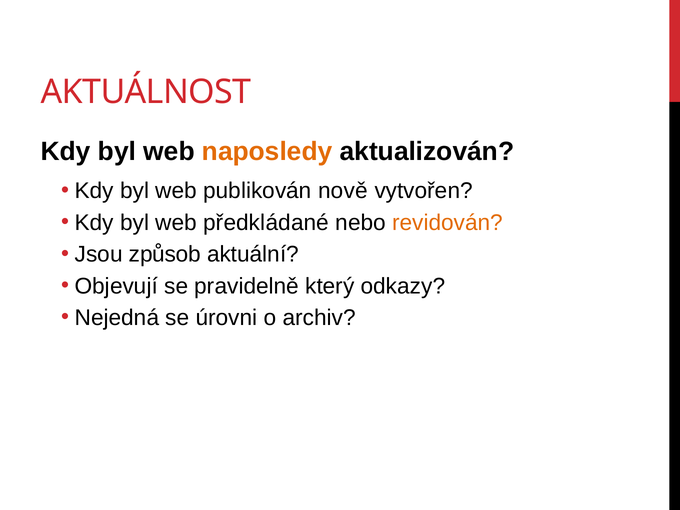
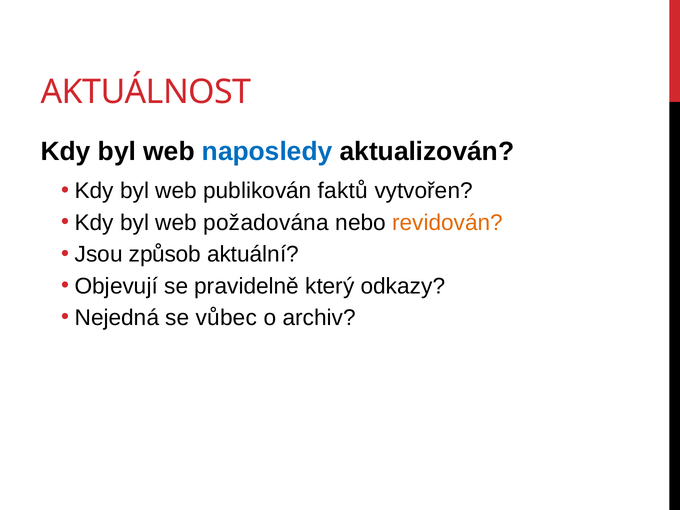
naposledy colour: orange -> blue (267, 151)
nově: nově -> faktů (343, 191)
předkládané: předkládané -> požadována (266, 223)
úrovni: úrovni -> vůbec (226, 318)
